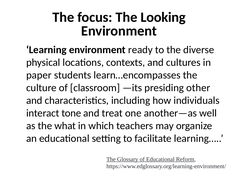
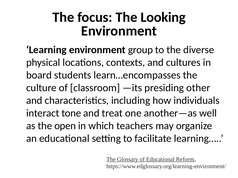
ready: ready -> group (140, 50)
paper: paper -> board (39, 75)
what: what -> open (65, 126)
